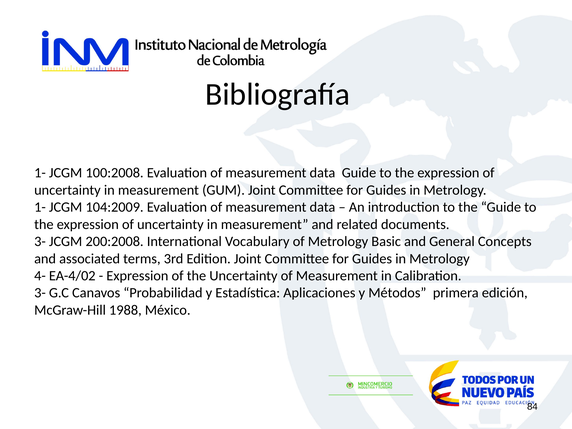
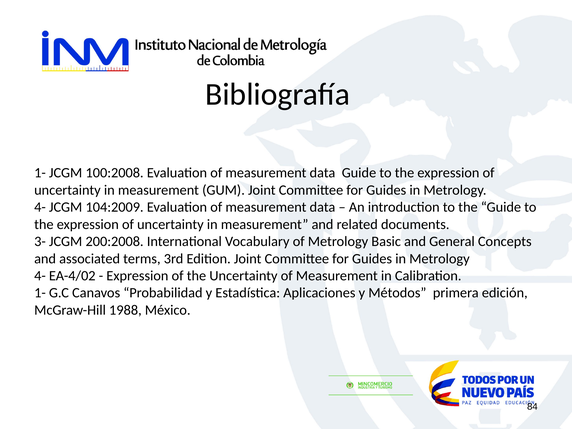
1-: 1- -> 4- (40, 207)
3-: 3- -> 1- (40, 293)
